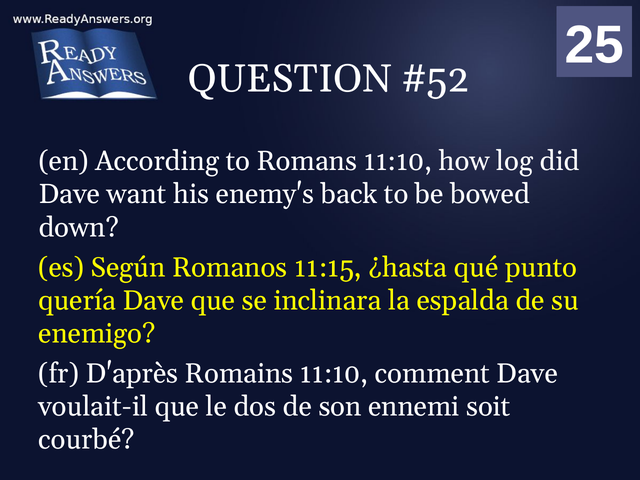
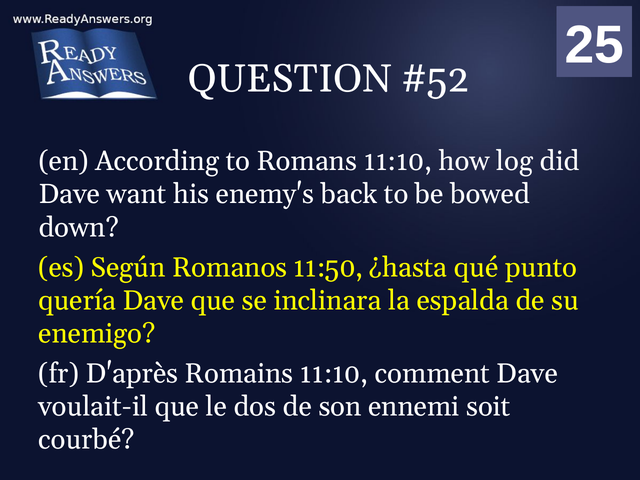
11:15: 11:15 -> 11:50 (328, 267)
